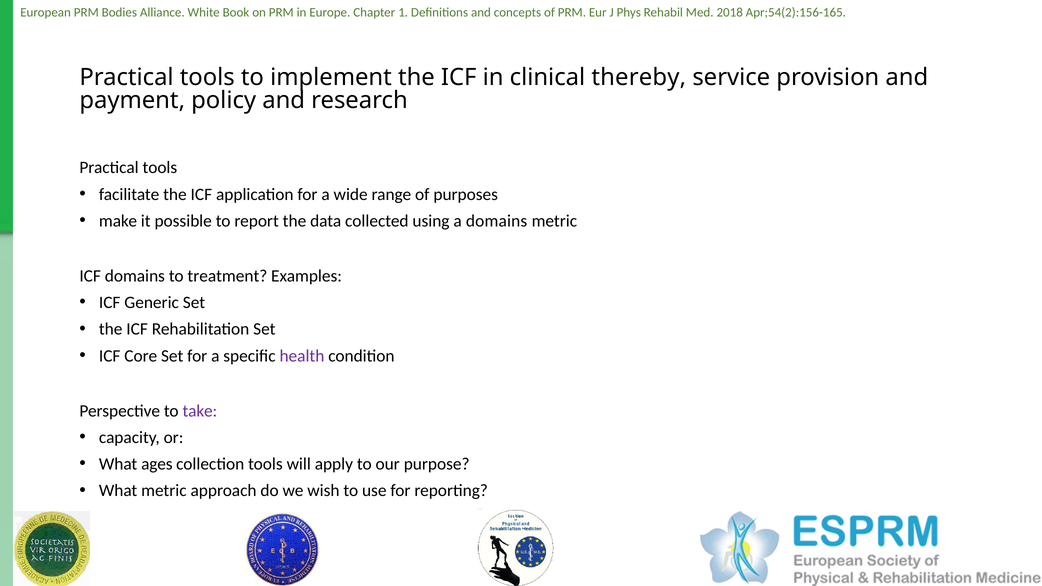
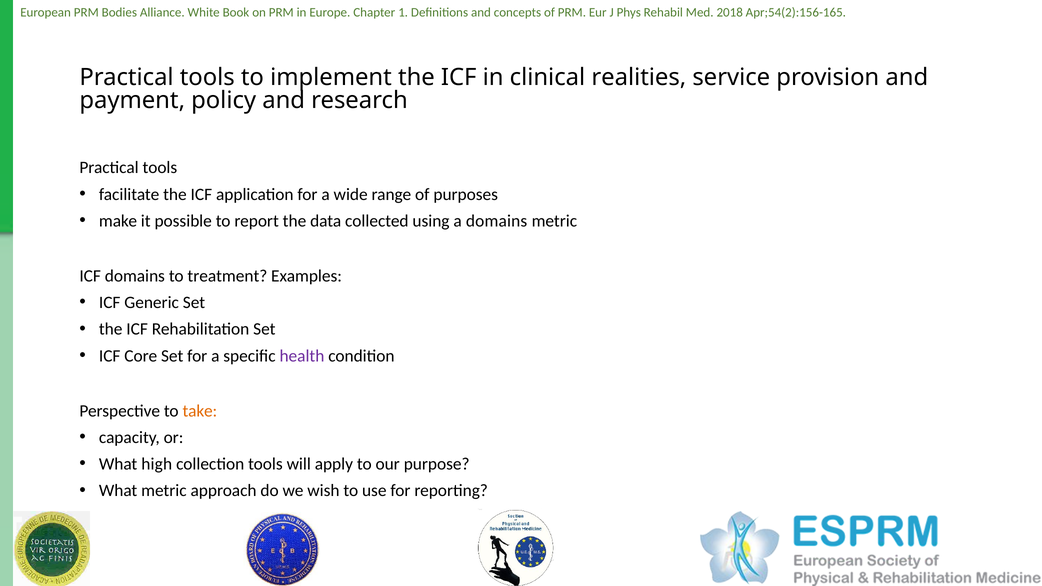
thereby: thereby -> realities (639, 77)
take colour: purple -> orange (200, 411)
ages: ages -> high (157, 464)
